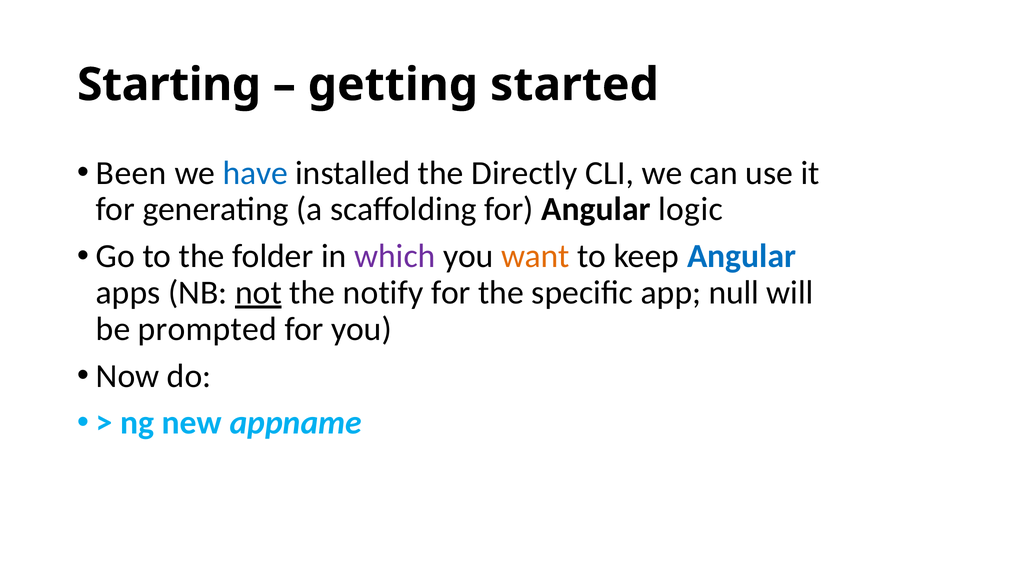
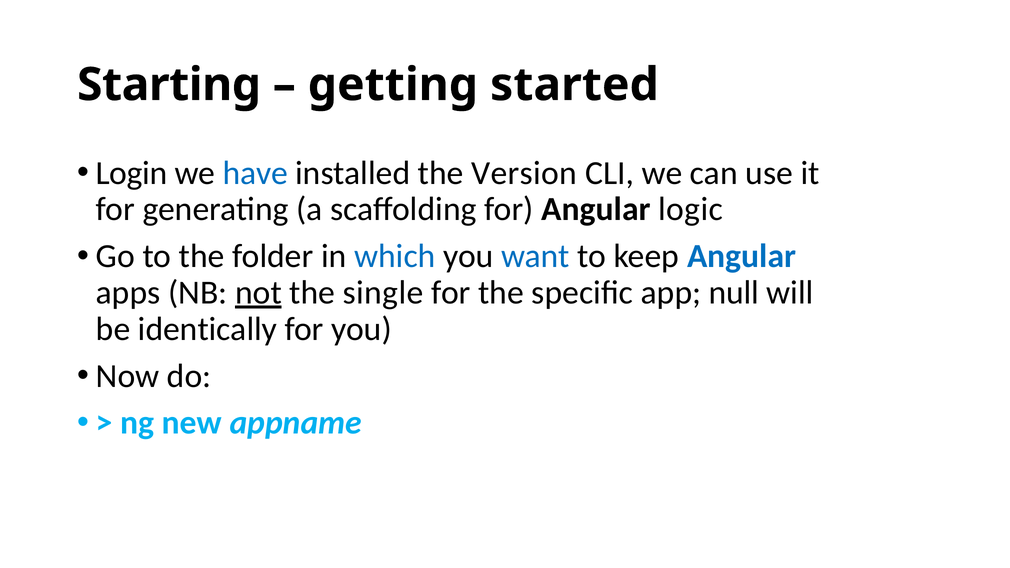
Been: Been -> Login (132, 173)
Directly: Directly -> Version (524, 173)
which colour: purple -> blue (395, 256)
want colour: orange -> blue (535, 256)
notify: notify -> single (383, 293)
prompted: prompted -> identically (208, 329)
